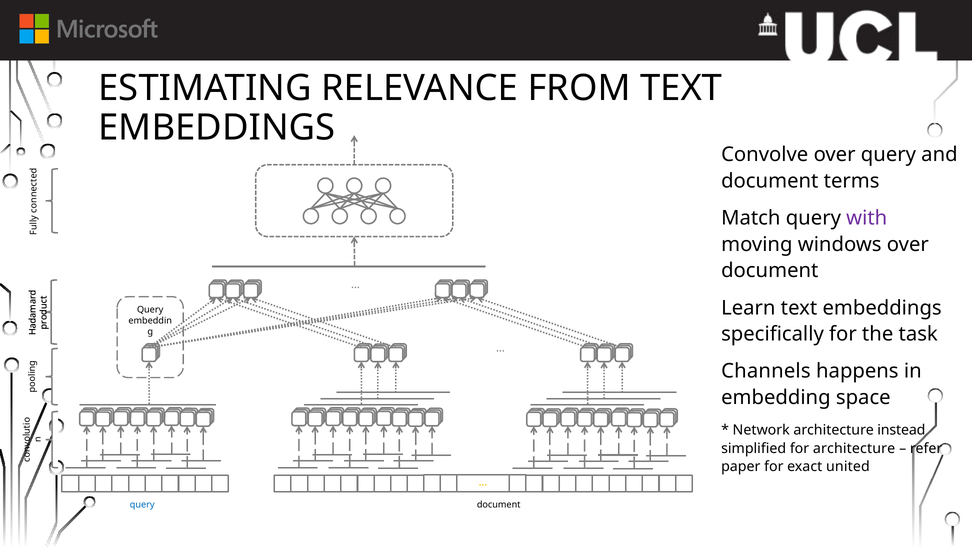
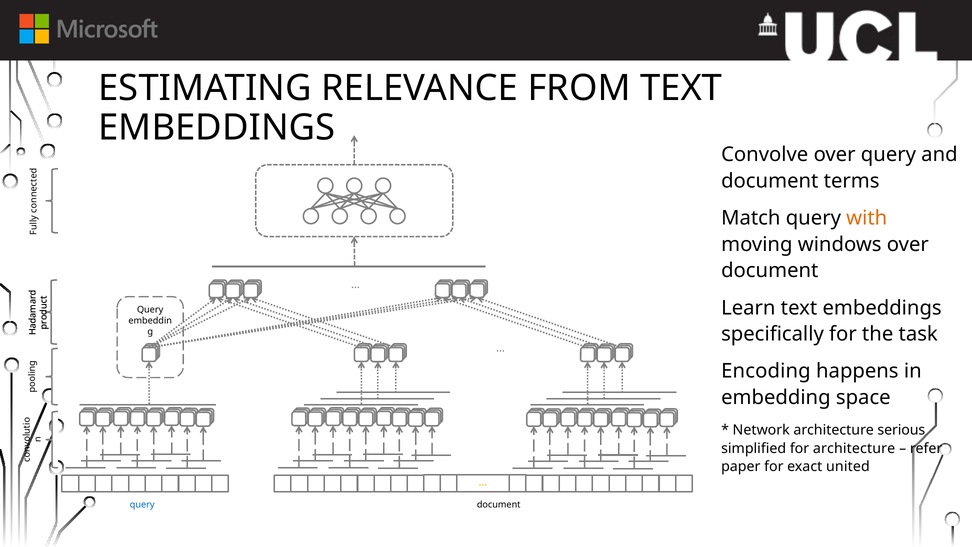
with colour: purple -> orange (867, 218)
Channels: Channels -> Encoding (766, 371)
instead: instead -> serious (901, 430)
